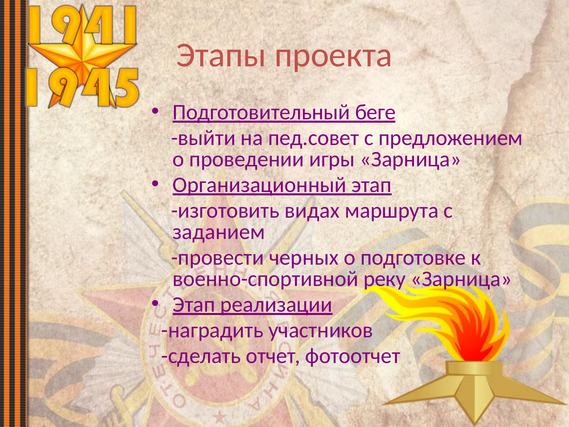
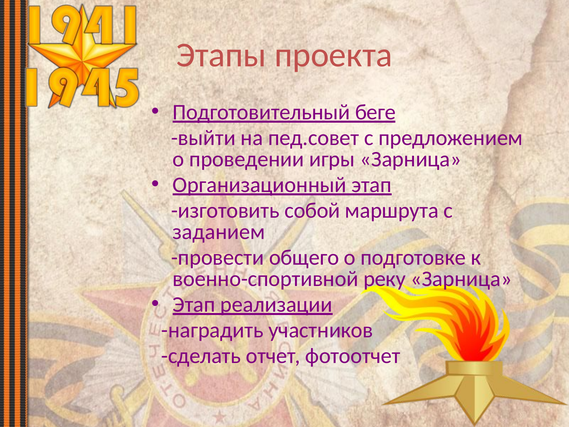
видах: видах -> собой (312, 210)
черных: черных -> общего (304, 257)
